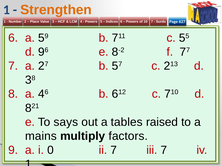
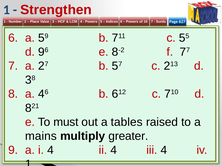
Strengthen colour: orange -> red (56, 10)
says: says -> must (66, 122)
factors: factors -> greater (128, 136)
i 0: 0 -> 4 (50, 150)
ii 7: 7 -> 4 (114, 150)
iii 7: 7 -> 4 (164, 150)
